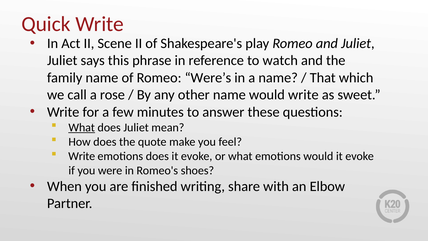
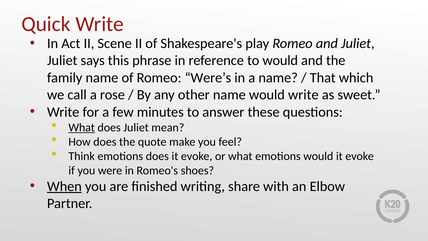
to watch: watch -> would (280, 61)
Write: Write -> Think (82, 156)
When underline: none -> present (64, 186)
